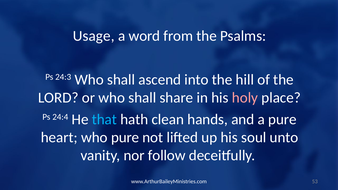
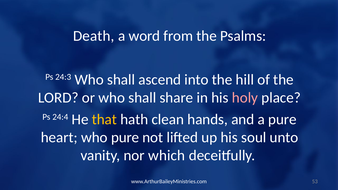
Usage: Usage -> Death (94, 36)
that colour: light blue -> yellow (104, 119)
follow: follow -> which (167, 155)
